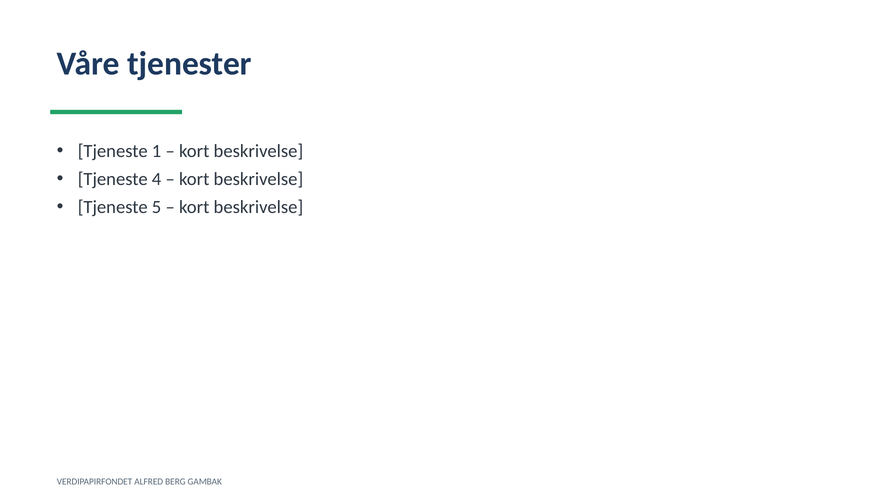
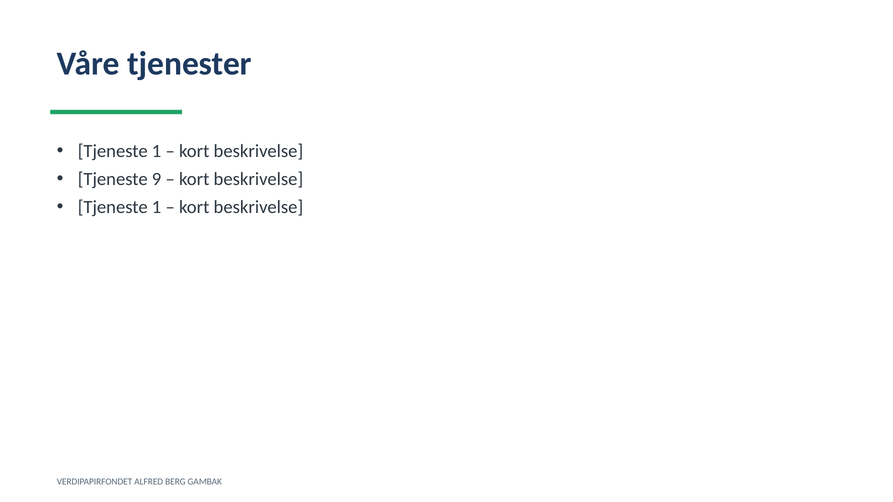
4: 4 -> 9 (157, 179)
5: 5 -> 1 (157, 207)
